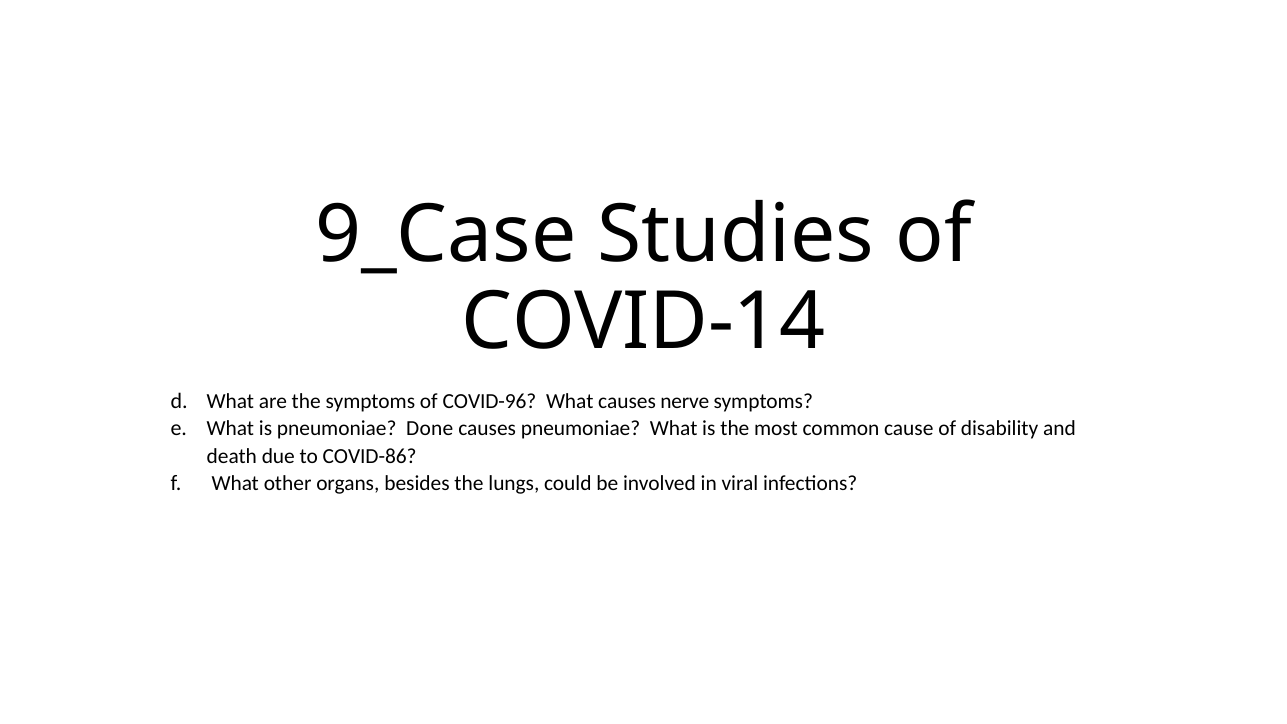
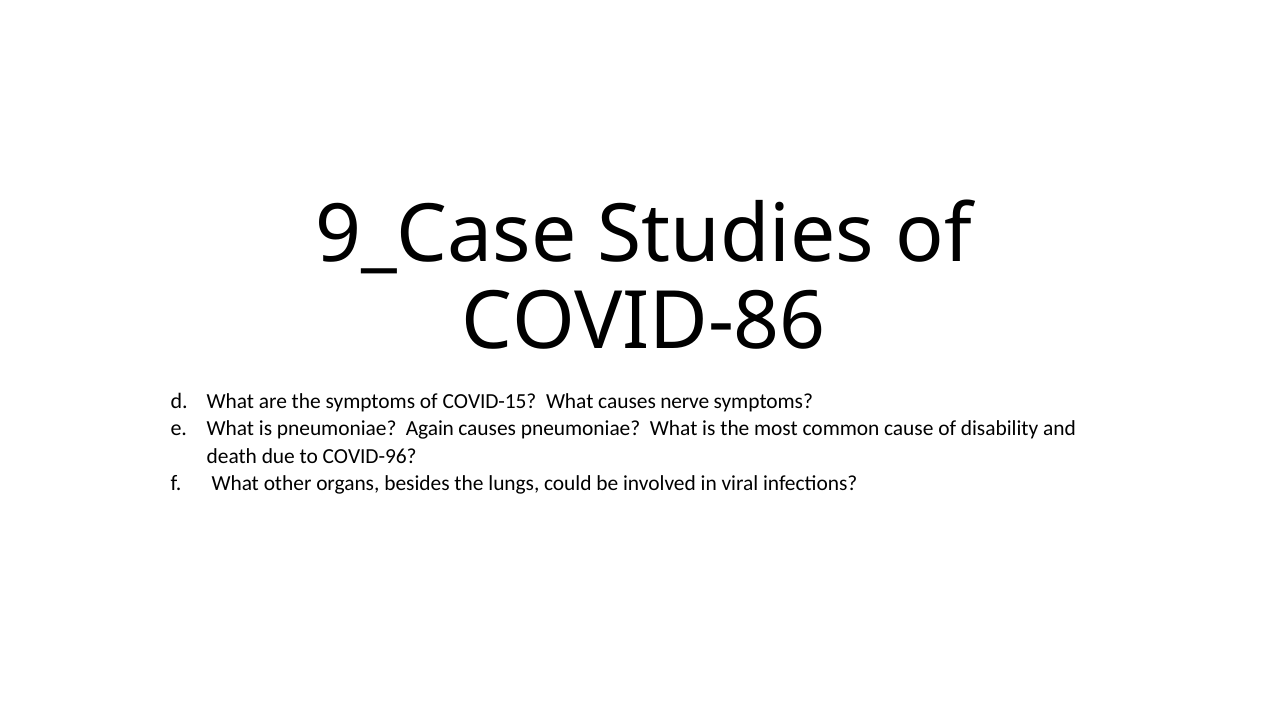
COVID-14: COVID-14 -> COVID-86 (644, 322)
COVID-96: COVID-96 -> COVID-15 (489, 401)
Done: Done -> Again (430, 429)
COVID-86: COVID-86 -> COVID-96 (370, 456)
